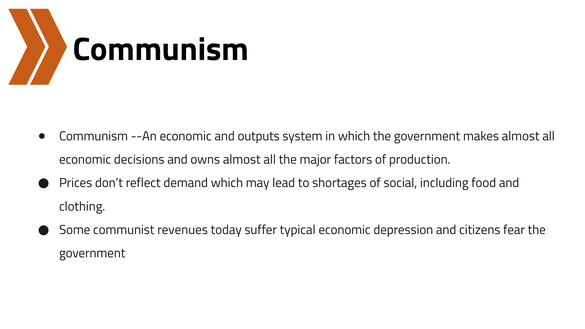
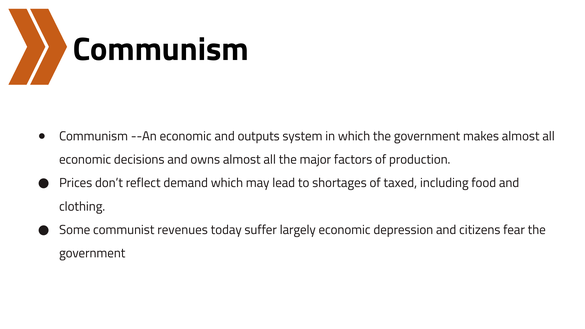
social: social -> taxed (400, 183)
typical: typical -> largely (298, 230)
